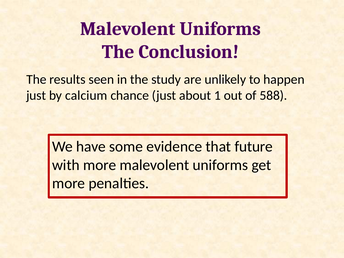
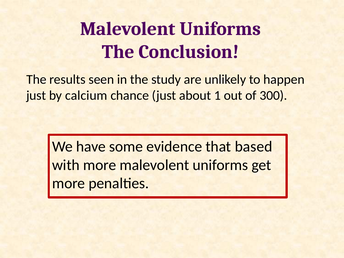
588: 588 -> 300 (273, 96)
future: future -> based (254, 147)
